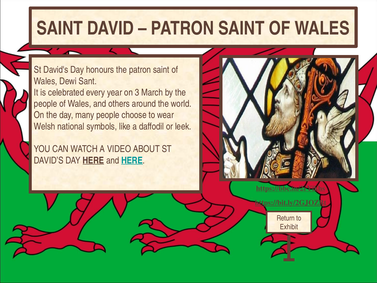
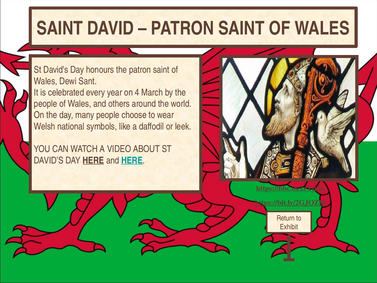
3: 3 -> 4 (137, 92)
